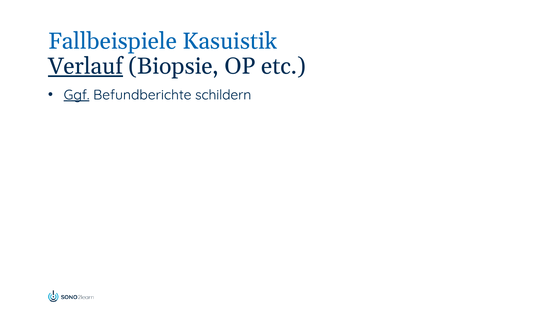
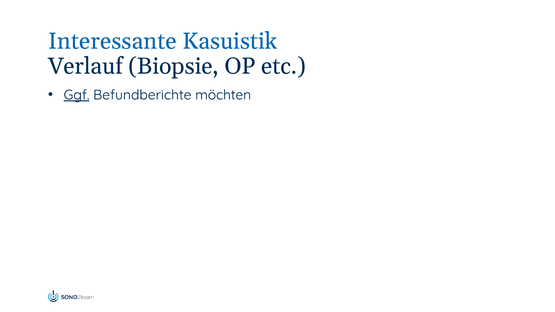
Fallbeispiele: Fallbeispiele -> Interessante (112, 41)
Verlauf underline: present -> none (86, 66)
schildern: schildern -> möchten (223, 95)
